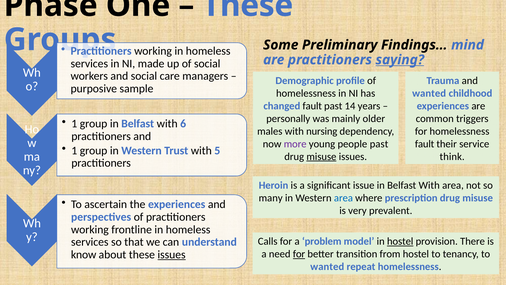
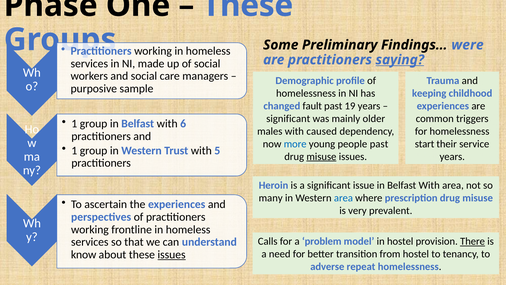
mind: mind -> were (467, 45)
wanted: wanted -> keeping (429, 93)
14: 14 -> 19 (350, 106)
personally: personally -> significant (288, 118)
nursing: nursing -> caused (322, 131)
more colour: purple -> blue (295, 144)
fault: fault -> start (425, 144)
think: think -> years (452, 156)
hostel underline: present -> none (400, 241)
There underline: none -> present (473, 241)
for underline: present -> none (299, 254)
wanted: wanted -> adverse (327, 266)
